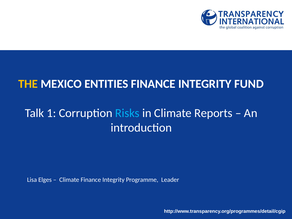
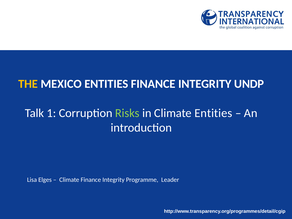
FUND: FUND -> UNDP (249, 84)
Risks colour: light blue -> light green (127, 113)
Climate Reports: Reports -> Entities (213, 113)
